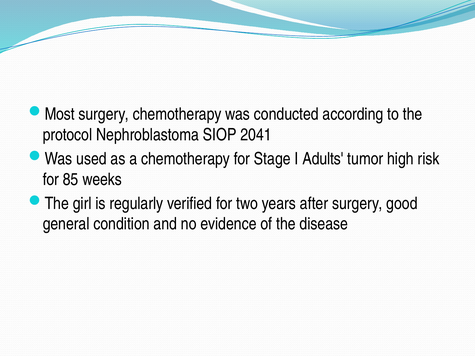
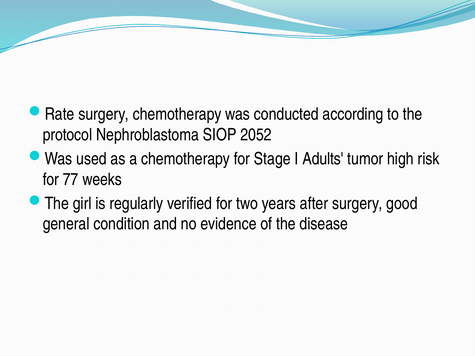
Most: Most -> Rate (60, 114)
2041: 2041 -> 2052 (256, 135)
85: 85 -> 77 (71, 179)
